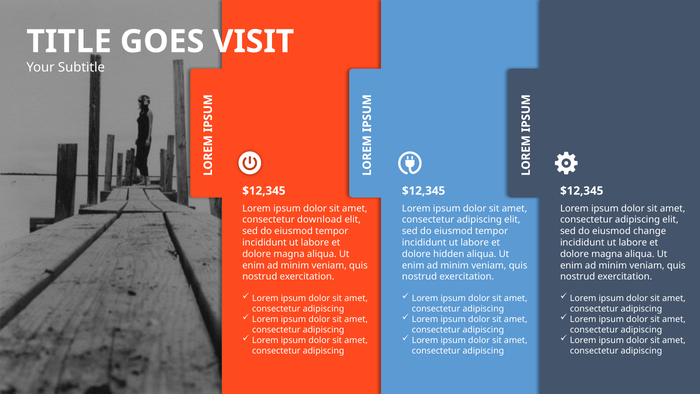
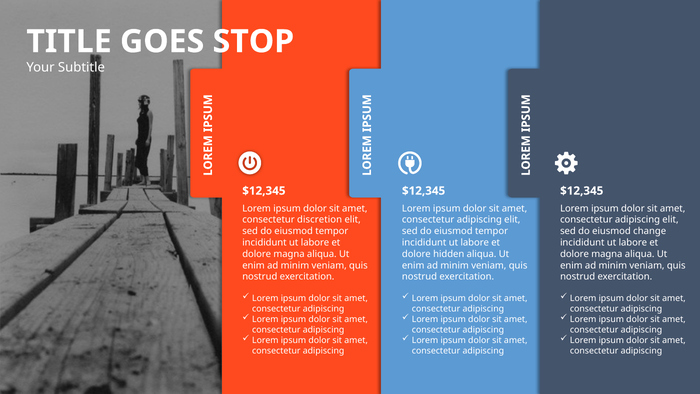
VISIT: VISIT -> STOP (253, 42)
download: download -> discretion (320, 220)
